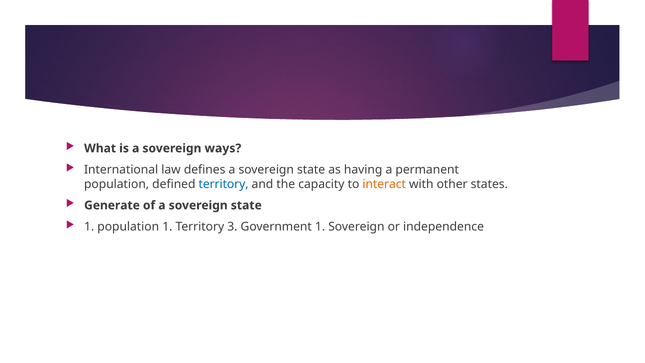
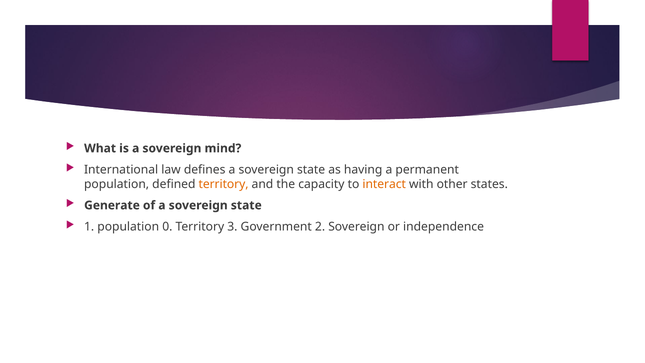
ways: ways -> mind (223, 148)
territory colour: blue -> orange (224, 184)
population 1: 1 -> 0 (167, 226)
Government 1: 1 -> 2 (320, 226)
